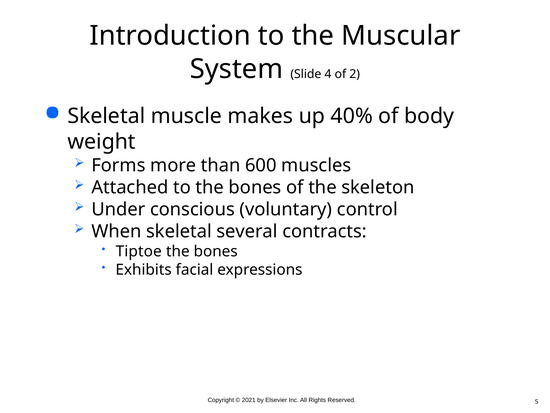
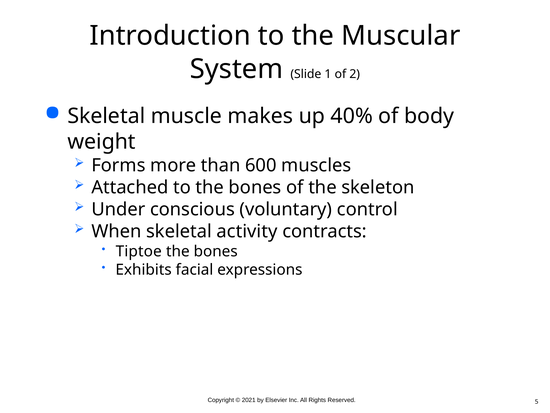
4: 4 -> 1 (328, 74)
several: several -> activity (247, 231)
